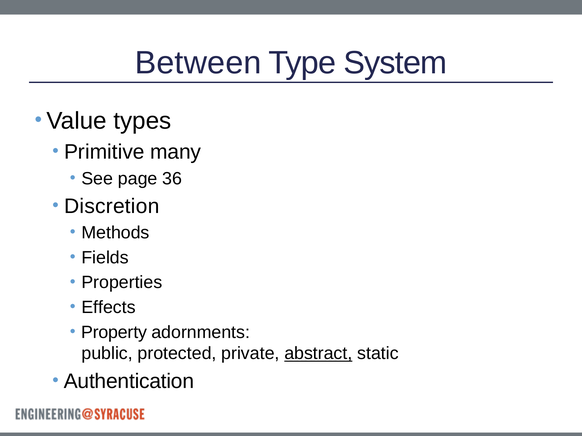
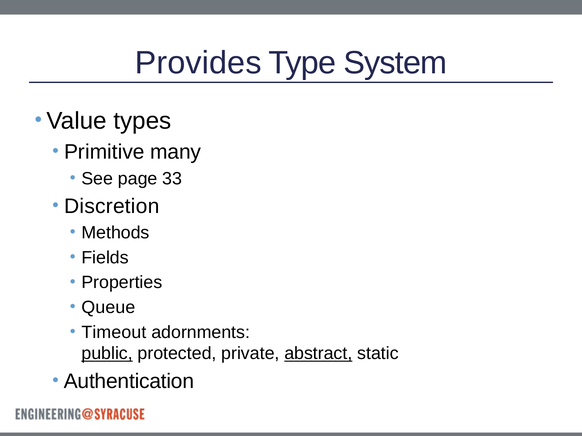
Between: Between -> Provides (198, 63)
36: 36 -> 33 (172, 179)
Effects: Effects -> Queue (108, 308)
Property: Property -> Timeout (114, 333)
public underline: none -> present (107, 354)
